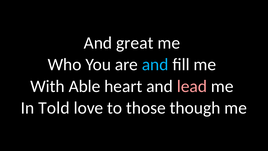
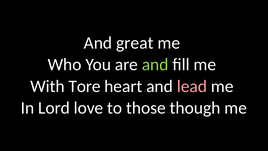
and colour: light blue -> light green (155, 64)
Able: Able -> Tore (85, 86)
Told: Told -> Lord (54, 108)
